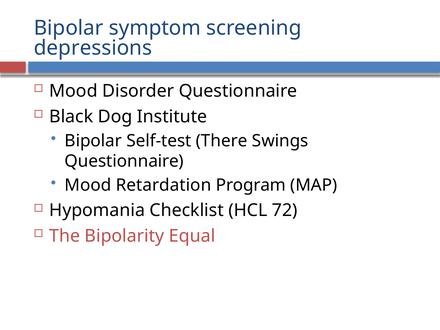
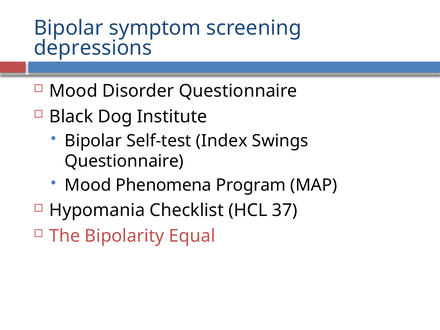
There: There -> Index (222, 141)
Retardation: Retardation -> Phenomena (164, 185)
72: 72 -> 37 (285, 210)
